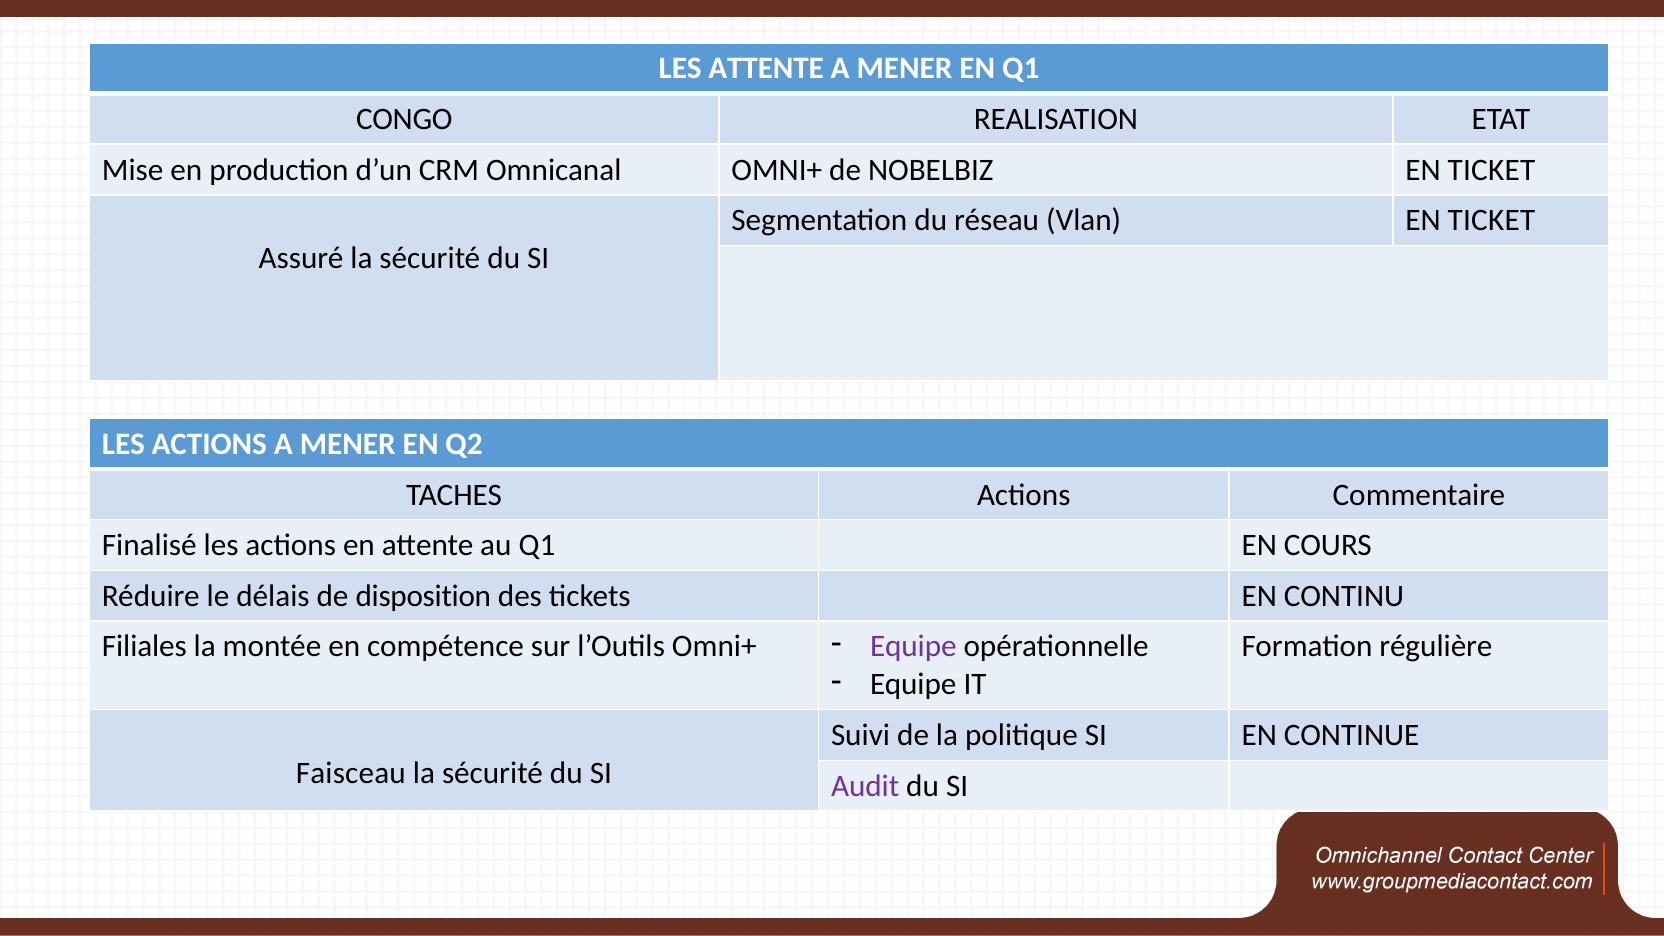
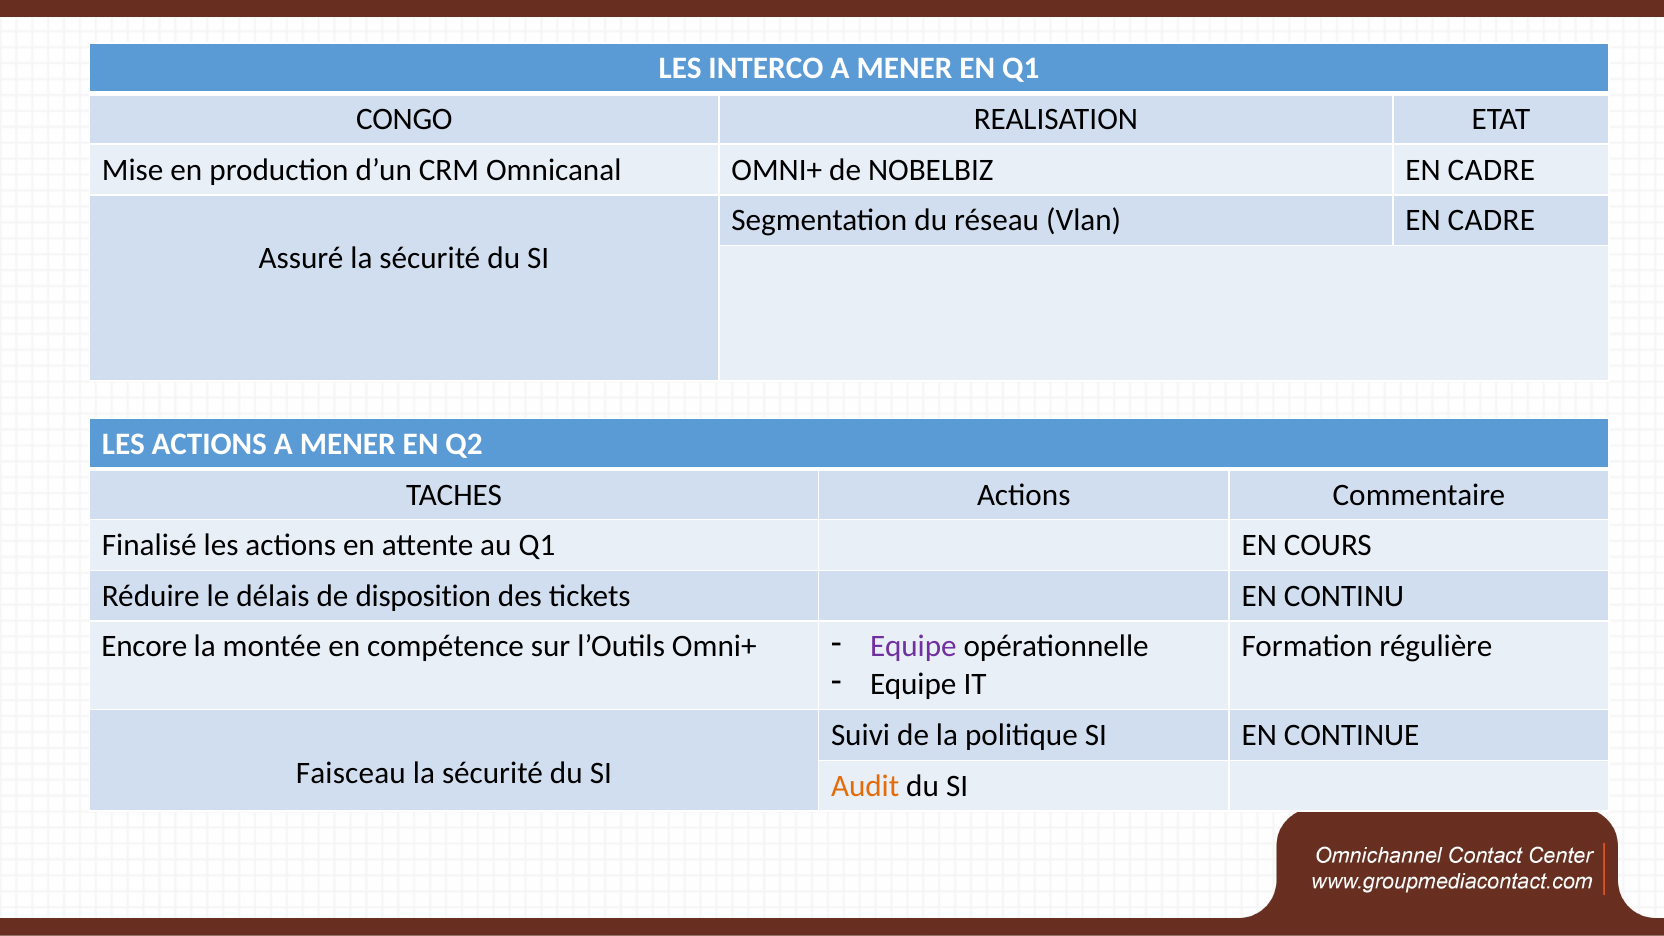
LES ATTENTE: ATTENTE -> INTERCO (766, 69)
NOBELBIZ EN TICKET: TICKET -> CADRE (1491, 170)
Vlan EN TICKET: TICKET -> CADRE (1491, 220)
Filiales: Filiales -> Encore (144, 647)
Audit colour: purple -> orange (865, 786)
